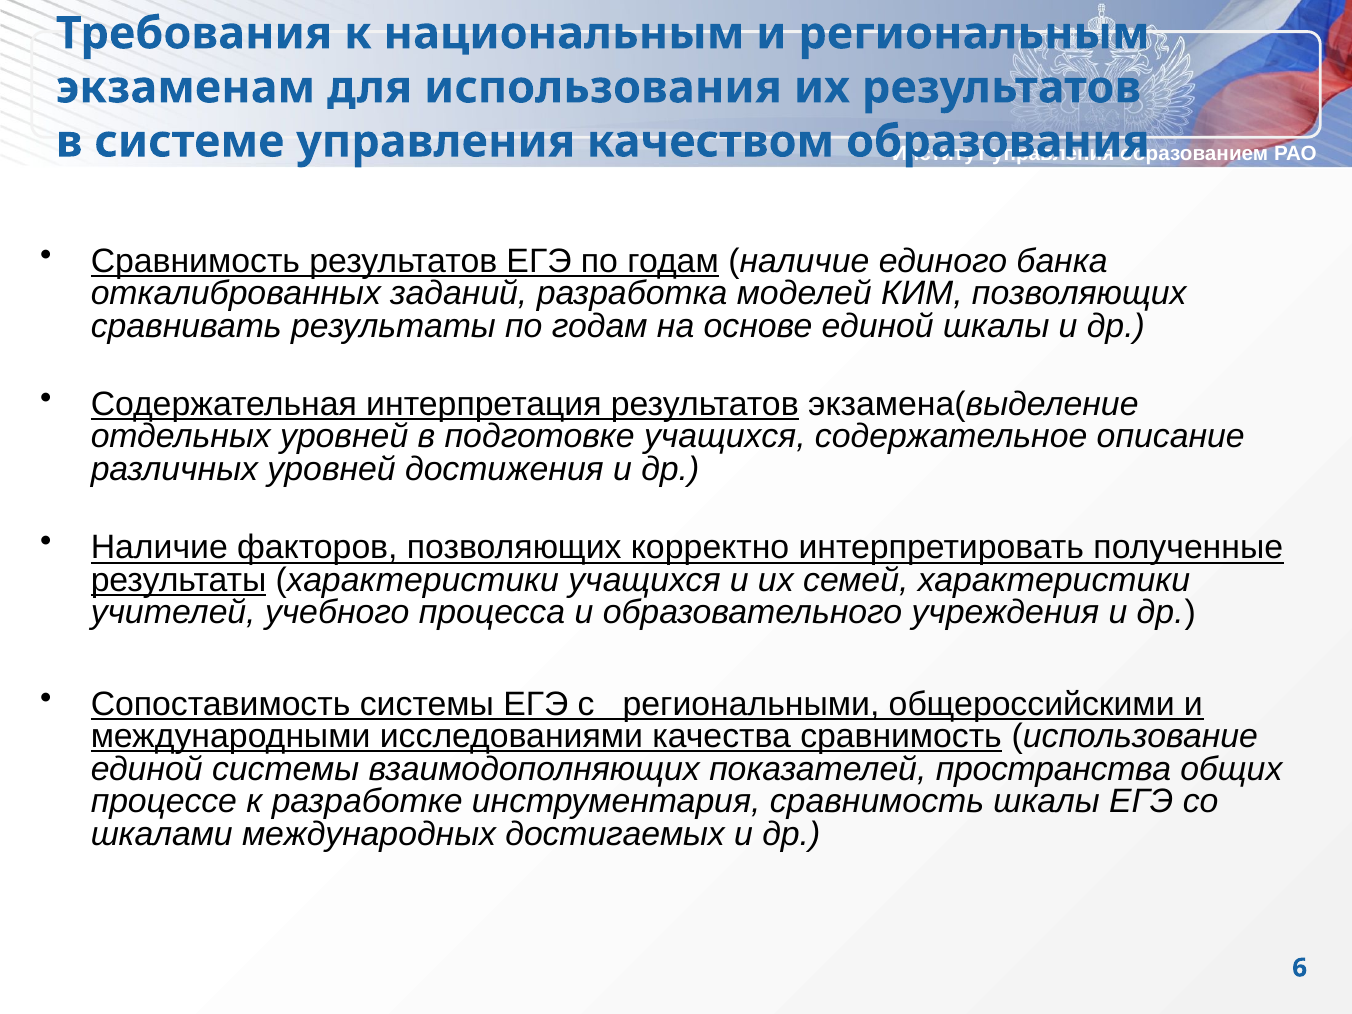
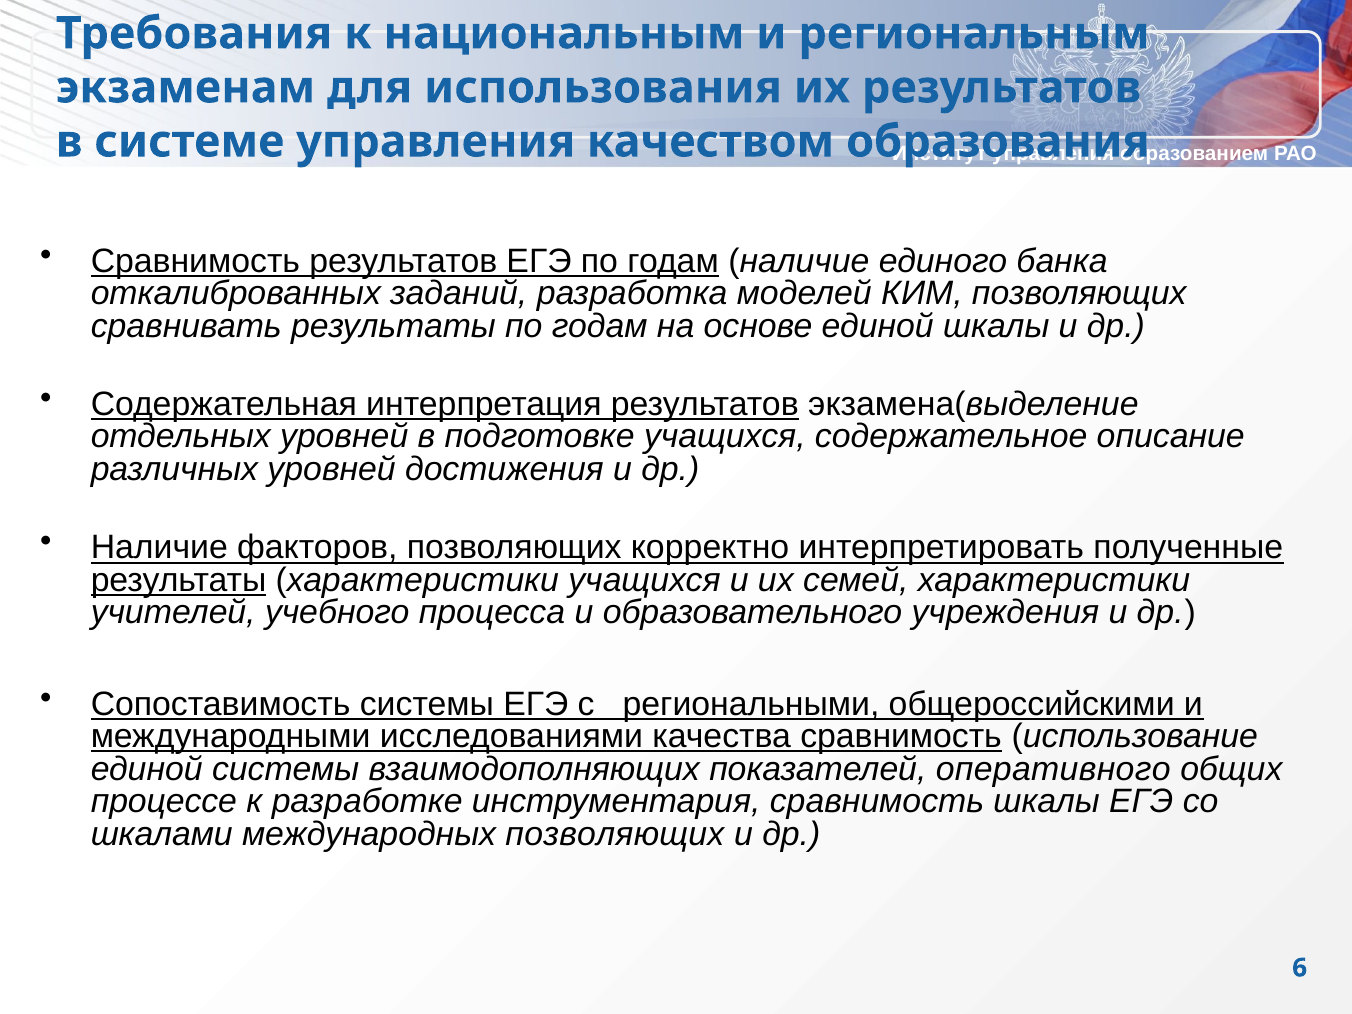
пространства: пространства -> оперативного (1053, 769)
международных достигаемых: достигаемых -> позволяющих (615, 834)
